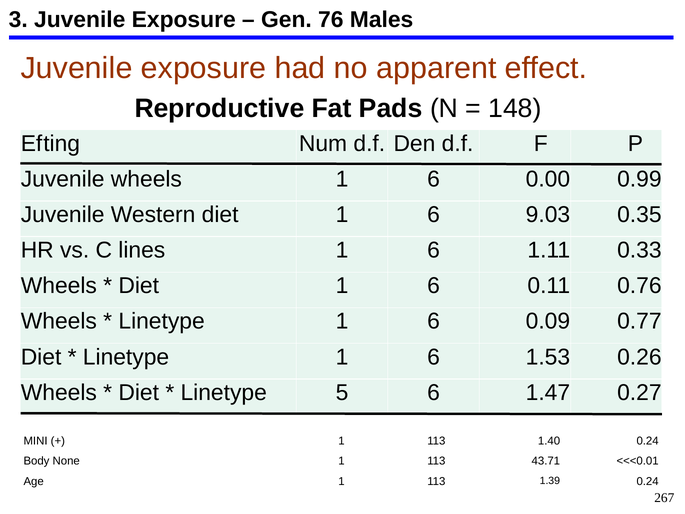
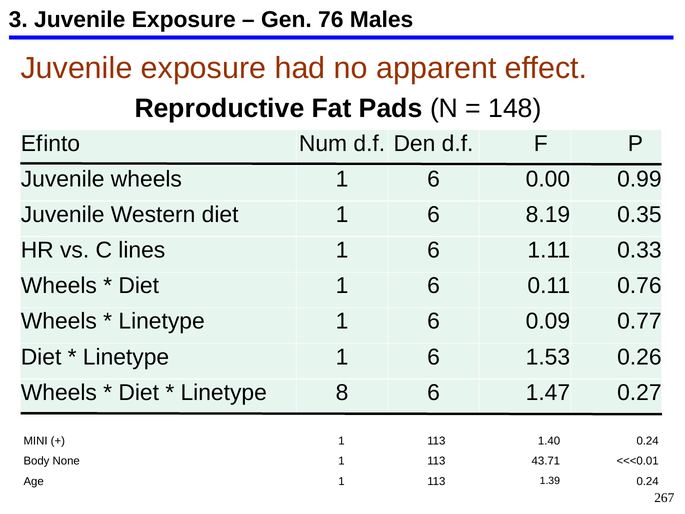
ting: ting -> into (62, 143)
9.03: 9.03 -> 8.19 (548, 215)
5: 5 -> 8 (342, 392)
